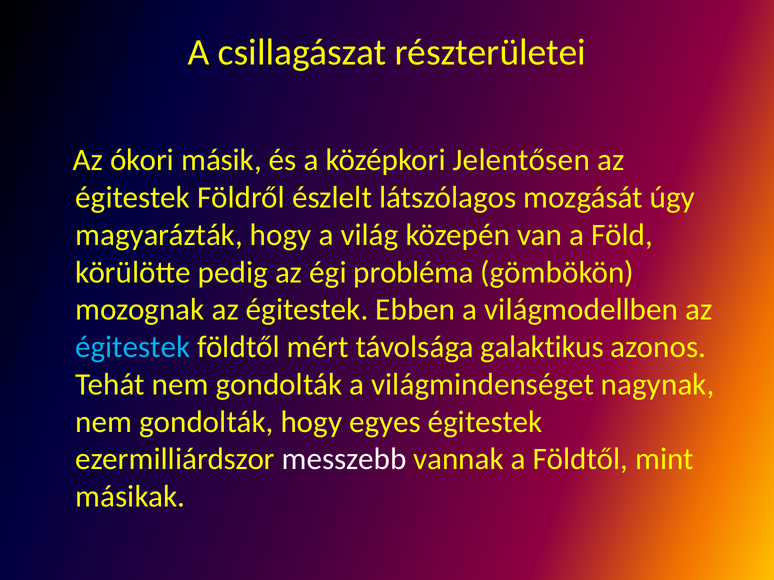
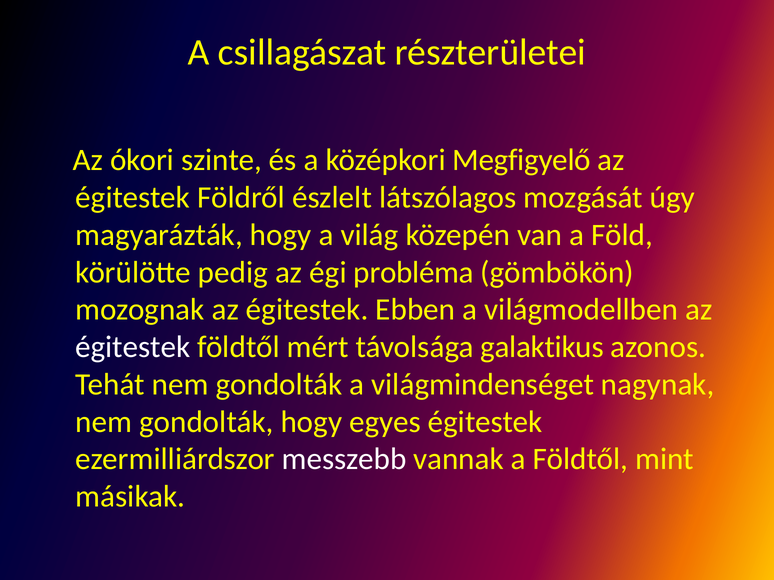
másik: másik -> szinte (222, 160)
Jelentősen: Jelentősen -> Megfigyelő (522, 160)
égitestek colour: light blue -> white (133, 347)
